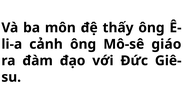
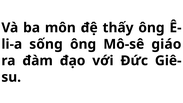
cảnh: cảnh -> sống (46, 44)
